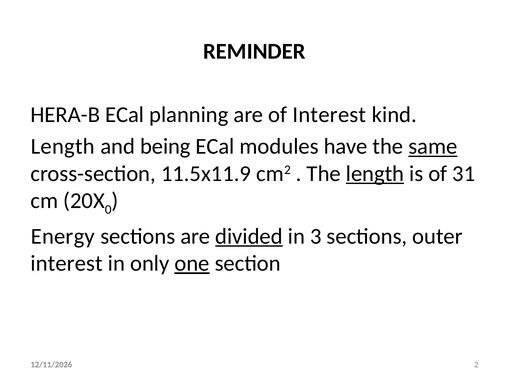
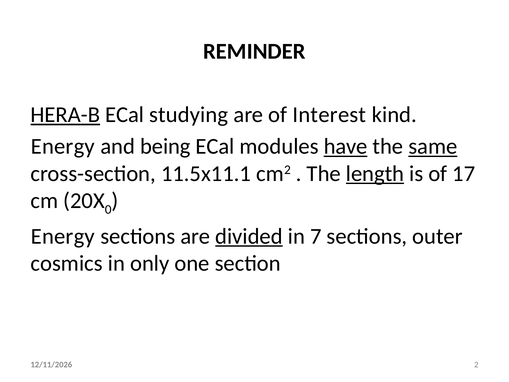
HERA-B underline: none -> present (65, 115)
planning: planning -> studying (189, 115)
Length: Length -> Energy (63, 146)
have underline: none -> present (346, 146)
11.5x11.9: 11.5x11.9 -> 11.5x11.1 (206, 174)
31: 31 -> 17 (464, 174)
3: 3 -> 7 (316, 236)
interest: interest -> cosmics (67, 263)
one underline: present -> none (192, 263)
